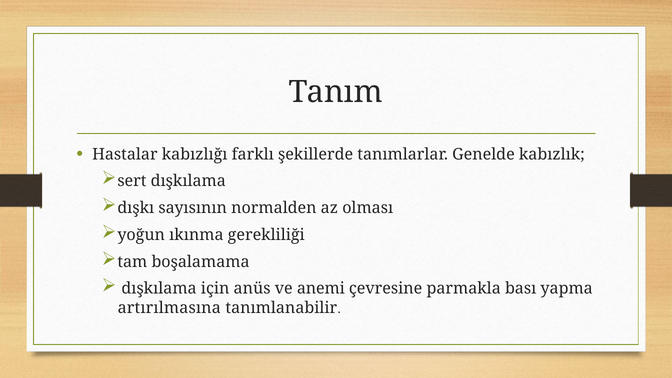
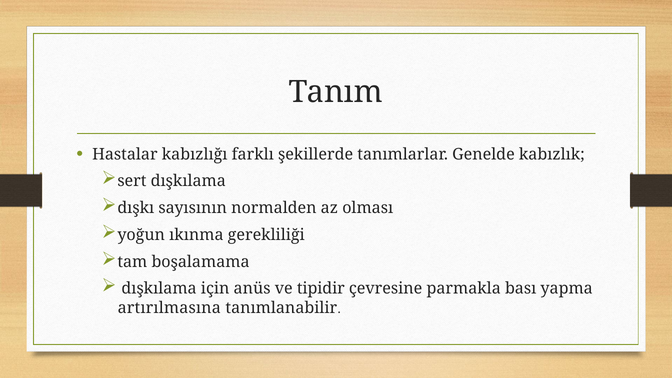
anemi: anemi -> tipidir (321, 289)
